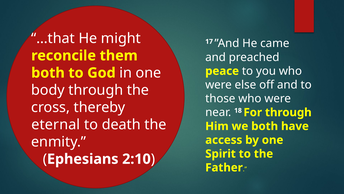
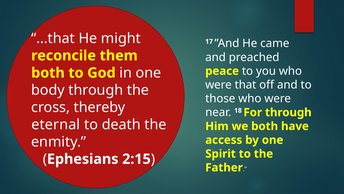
else: else -> that (245, 85)
2:10: 2:10 -> 2:15 (136, 159)
